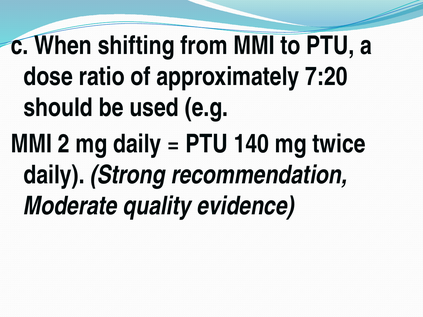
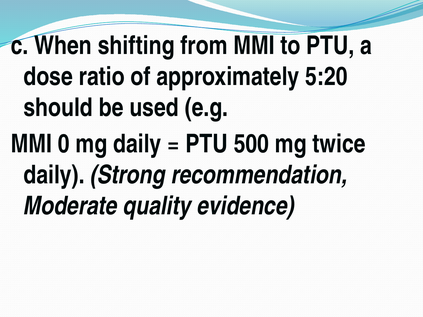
7:20: 7:20 -> 5:20 (326, 77)
2: 2 -> 0 (64, 144)
140: 140 -> 500 (251, 144)
